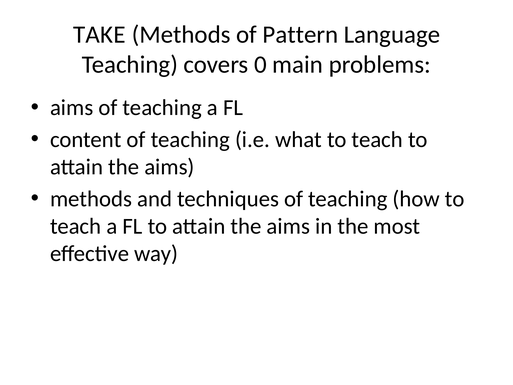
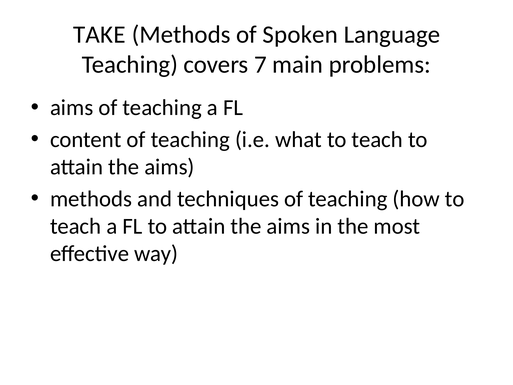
Pattern: Pattern -> Spoken (300, 35)
0: 0 -> 7 (260, 65)
